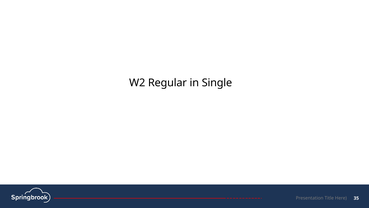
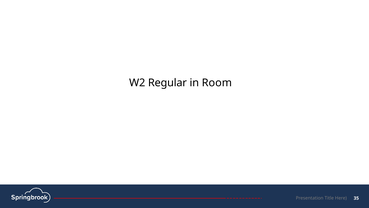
Single: Single -> Room (217, 83)
